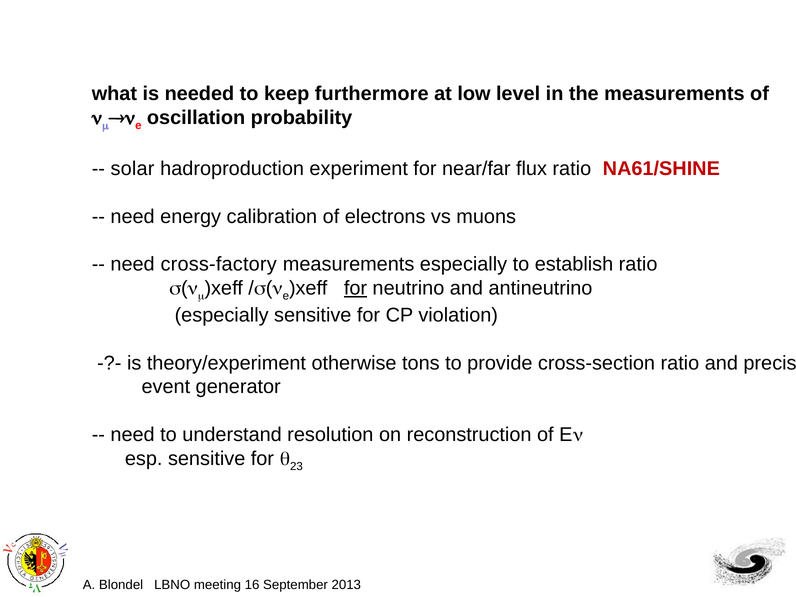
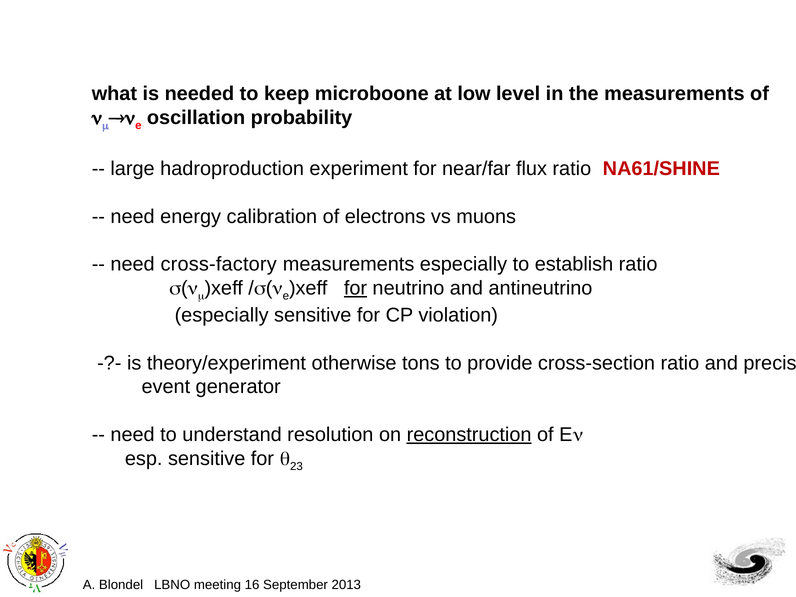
furthermore: furthermore -> microboone (372, 94)
solar: solar -> large (133, 169)
reconstruction underline: none -> present (469, 435)
